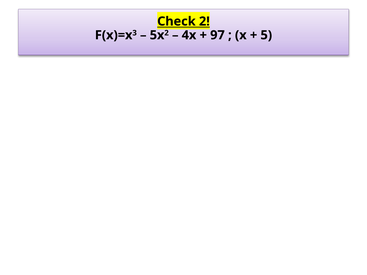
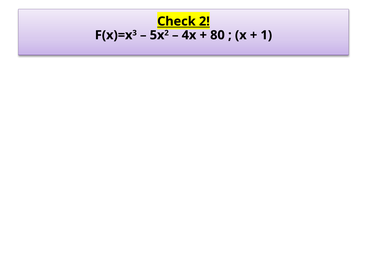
97: 97 -> 80 (217, 35)
5: 5 -> 1 (266, 35)
